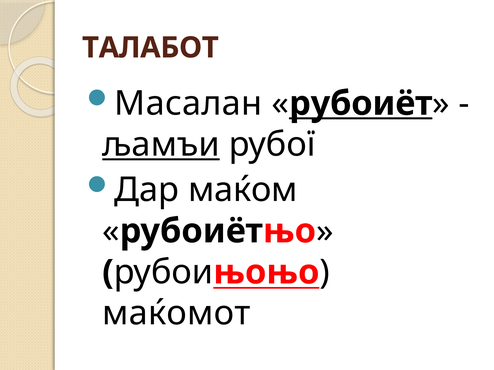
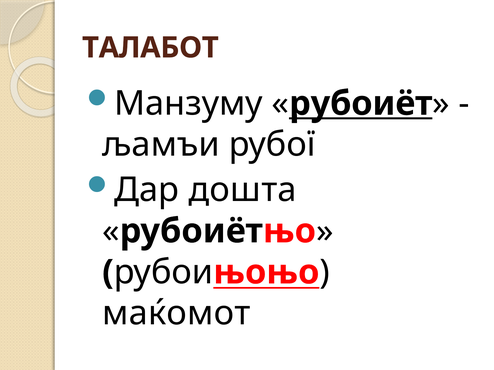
Масалан: Масалан -> Манзуму (189, 104)
љамъи underline: present -> none (161, 145)
маќом: маќом -> дошта (243, 190)
